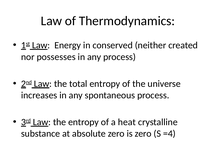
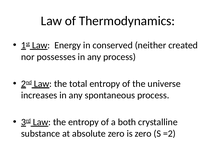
heat: heat -> both (127, 122)
=4: =4 -> =2 (169, 134)
